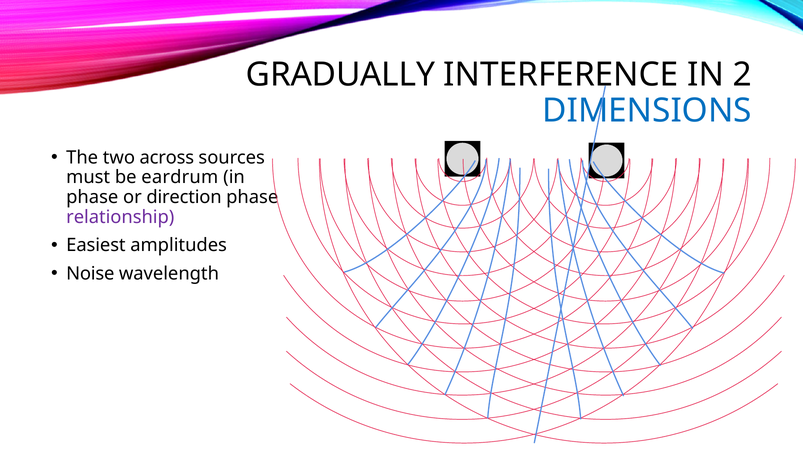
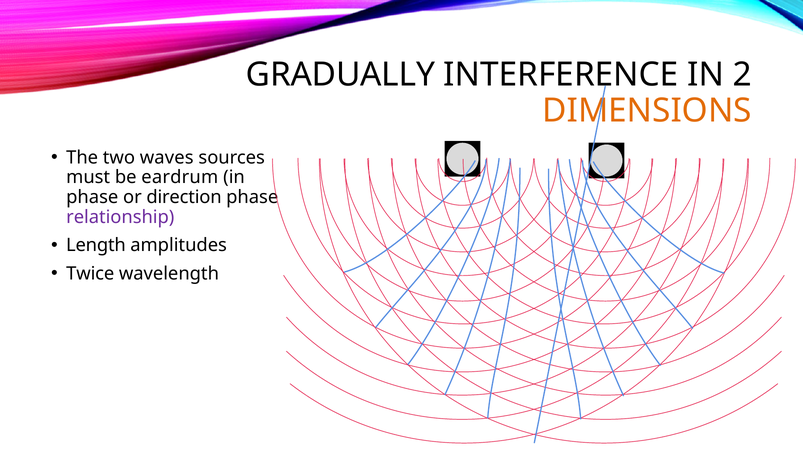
DIMENSIONS colour: blue -> orange (647, 111)
across: across -> waves (167, 157)
Easiest: Easiest -> Length (96, 245)
Noise: Noise -> Twice (90, 273)
